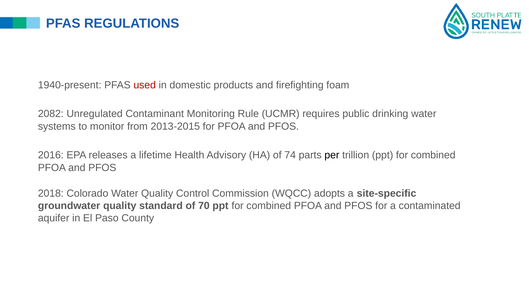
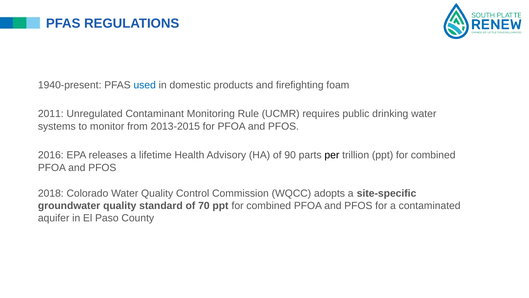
used colour: red -> blue (145, 85)
2082: 2082 -> 2011 (51, 114)
74: 74 -> 90 (290, 155)
